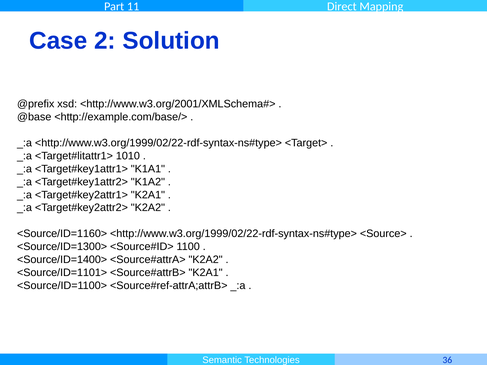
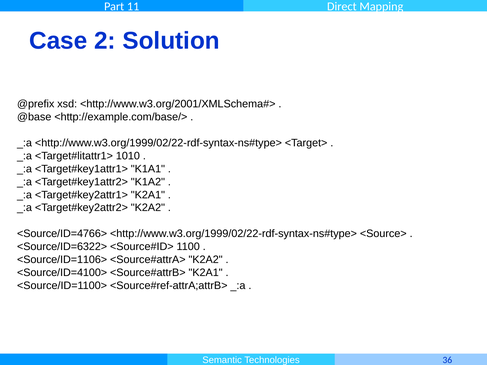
<Source/ID=1160>: <Source/ID=1160> -> <Source/ID=4766> (62, 234)
<Source/ID=1300>: <Source/ID=1300> -> <Source/ID=6322> (62, 247)
<Source/ID=1400>: <Source/ID=1400> -> <Source/ID=1106> (62, 260)
<Source/ID=1101>: <Source/ID=1101> -> <Source/ID=4100> (62, 273)
